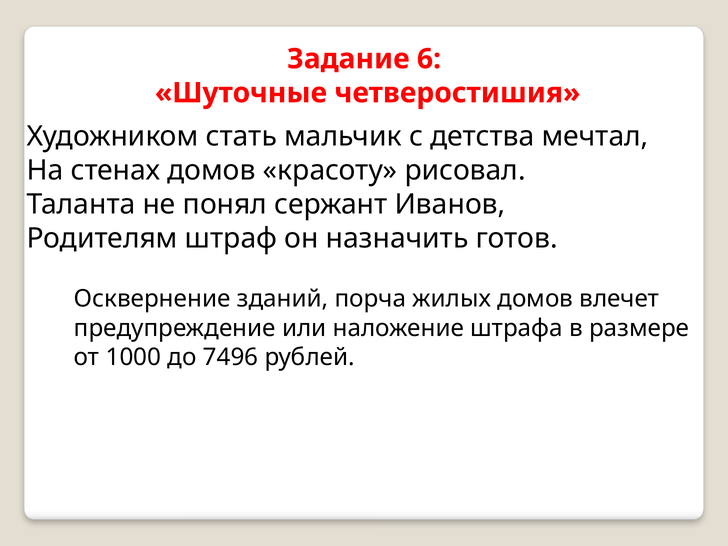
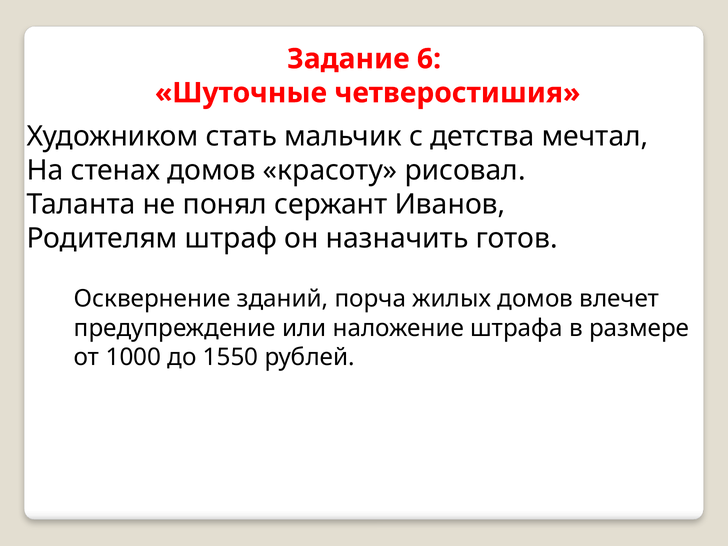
7496: 7496 -> 1550 (231, 357)
